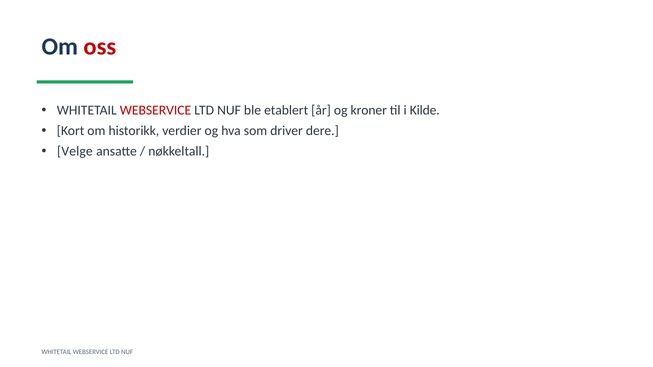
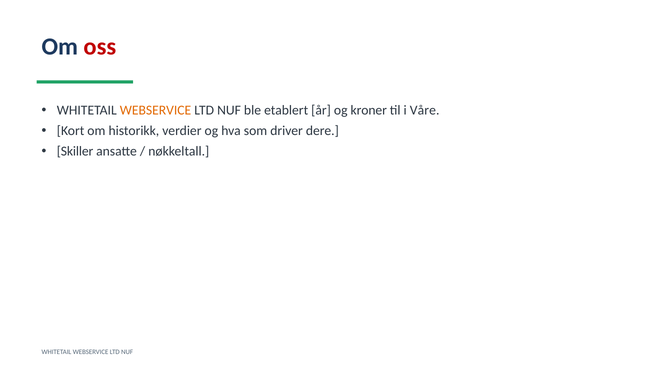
WEBSERVICE colour: red -> orange (156, 111)
Kilde: Kilde -> Våre (425, 111)
Velge: Velge -> Skiller (75, 151)
